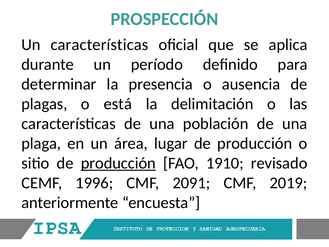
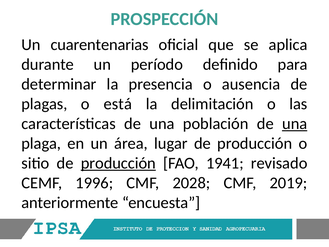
Un características: características -> cuarentenarias (100, 45)
una underline: none -> present (295, 124)
1910: 1910 -> 1941 (225, 163)
2091: 2091 -> 2028 (191, 183)
